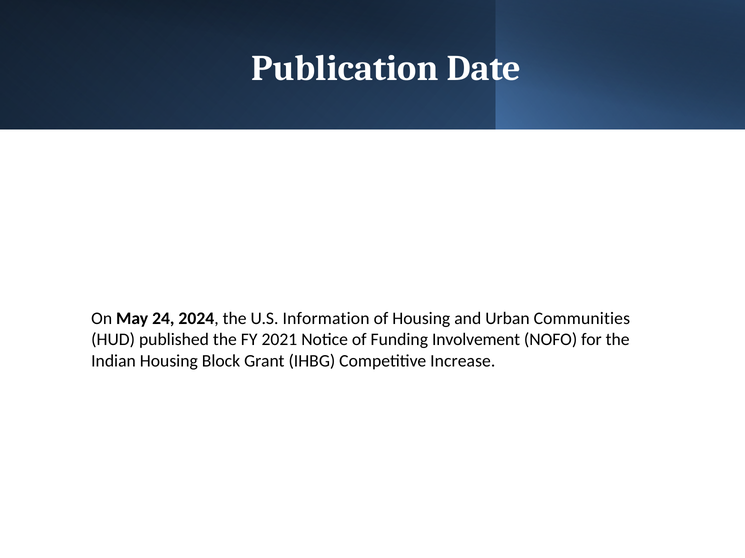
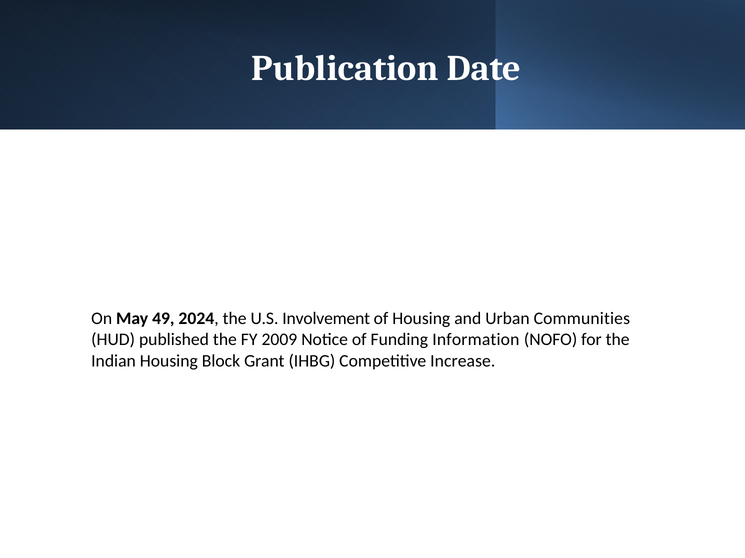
24: 24 -> 49 (163, 319)
Information: Information -> Involvement (326, 319)
2021: 2021 -> 2009 (279, 340)
Involvement: Involvement -> Information (476, 340)
